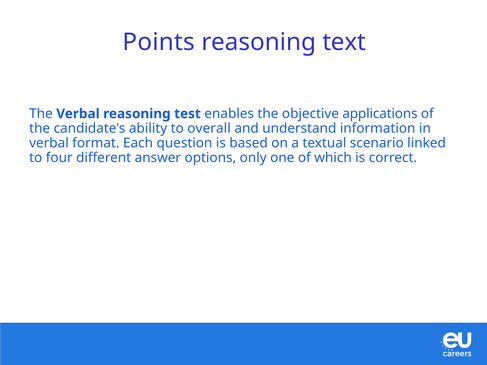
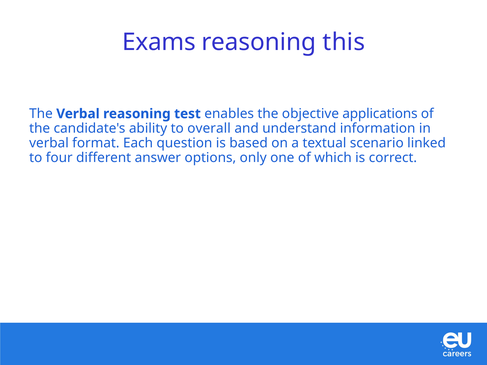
Points: Points -> Exams (159, 42)
text: text -> this (344, 42)
